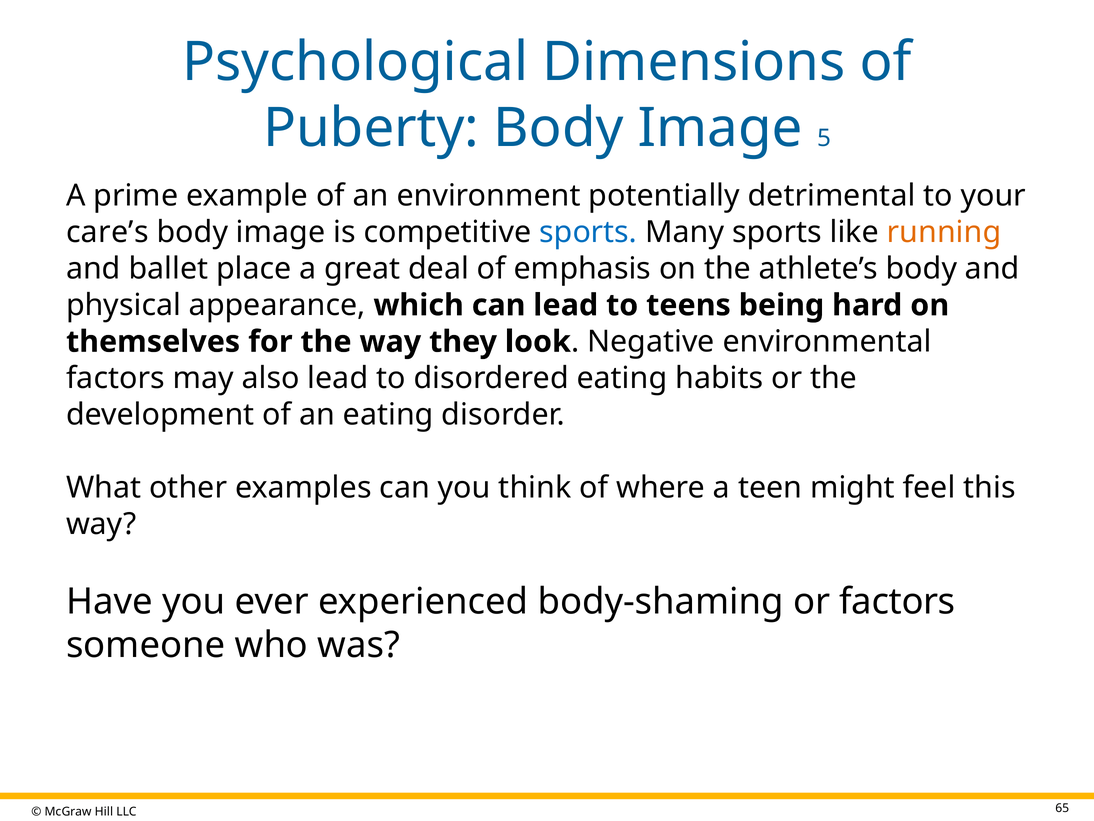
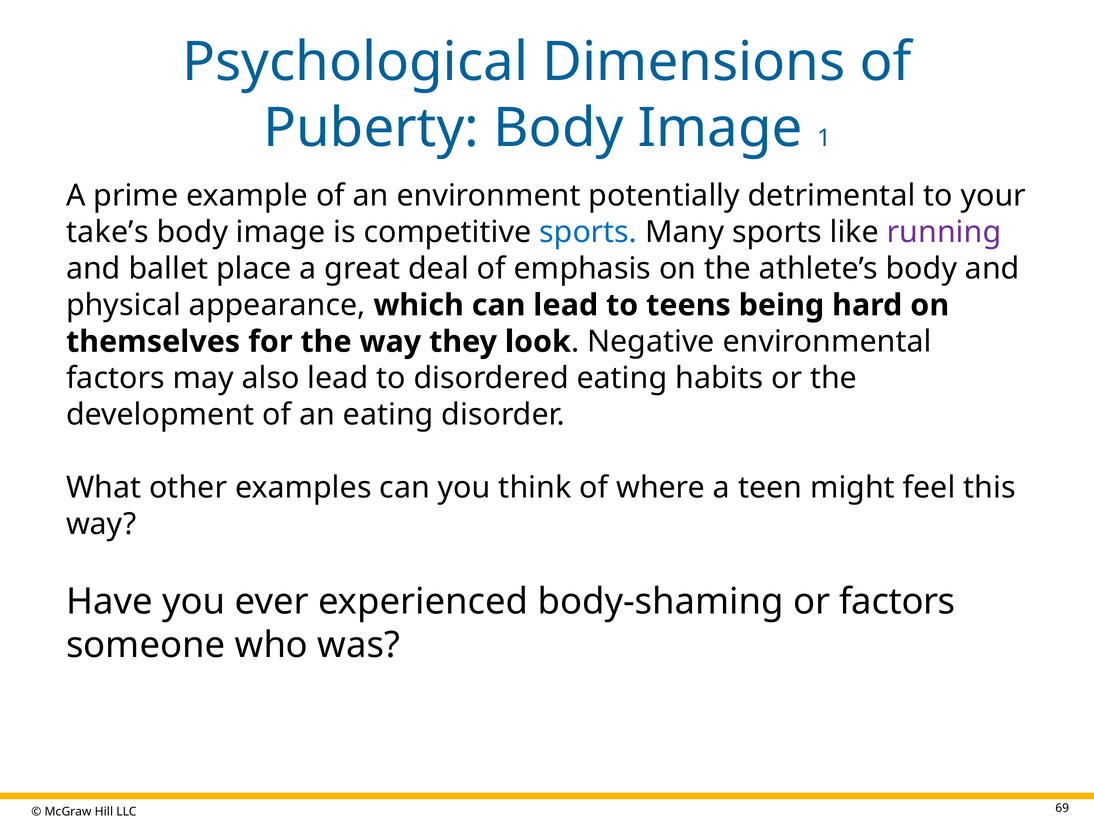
5: 5 -> 1 (824, 138)
care’s: care’s -> take’s (107, 232)
running colour: orange -> purple (944, 232)
65: 65 -> 69 (1062, 808)
